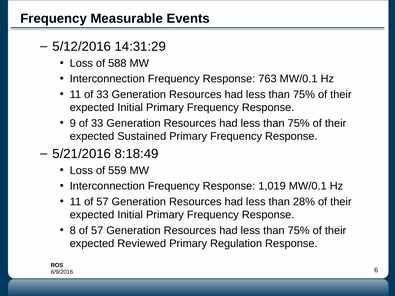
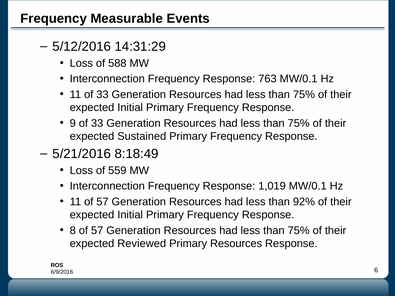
28%: 28% -> 92% (304, 202)
Primary Regulation: Regulation -> Resources (236, 244)
